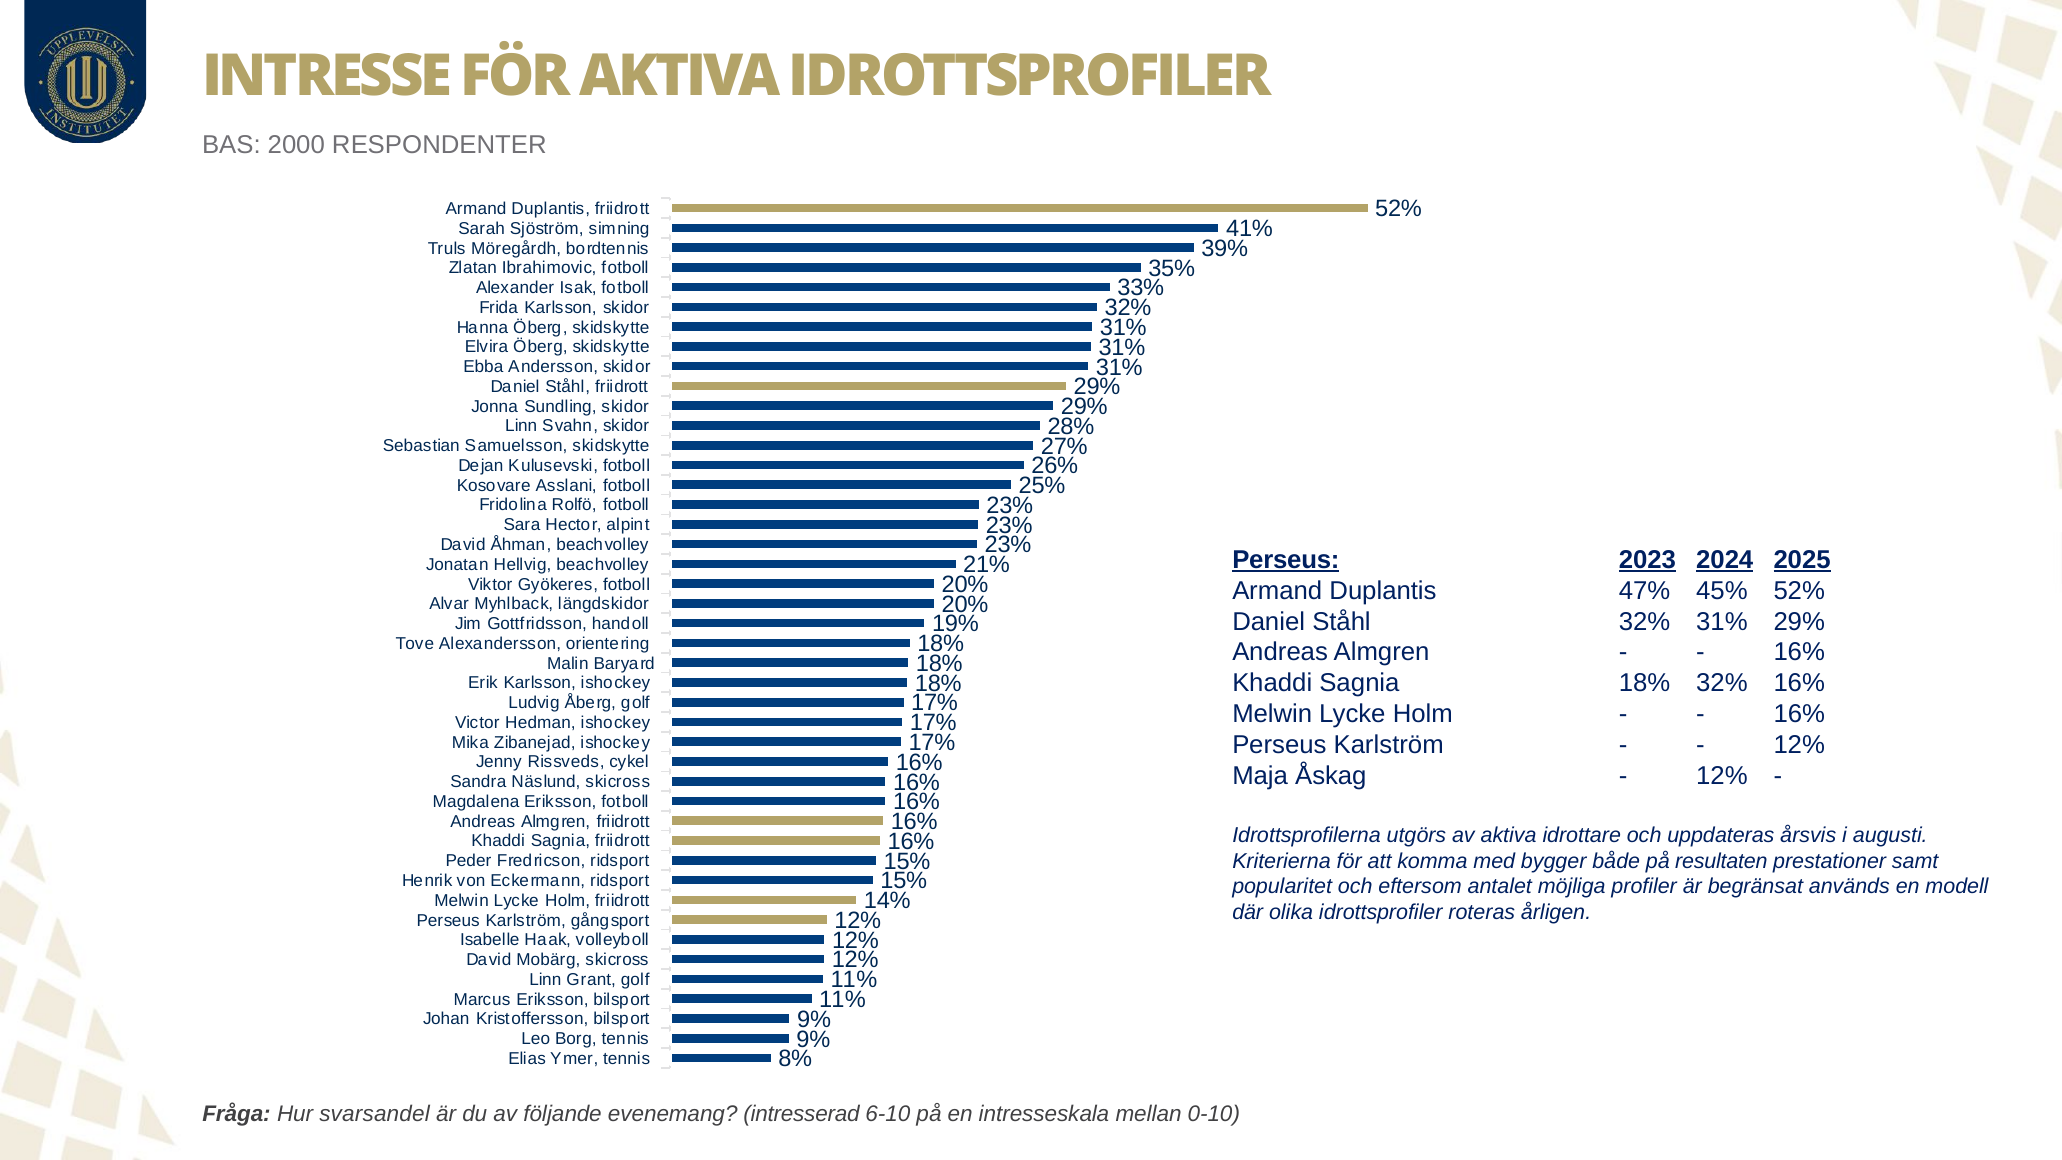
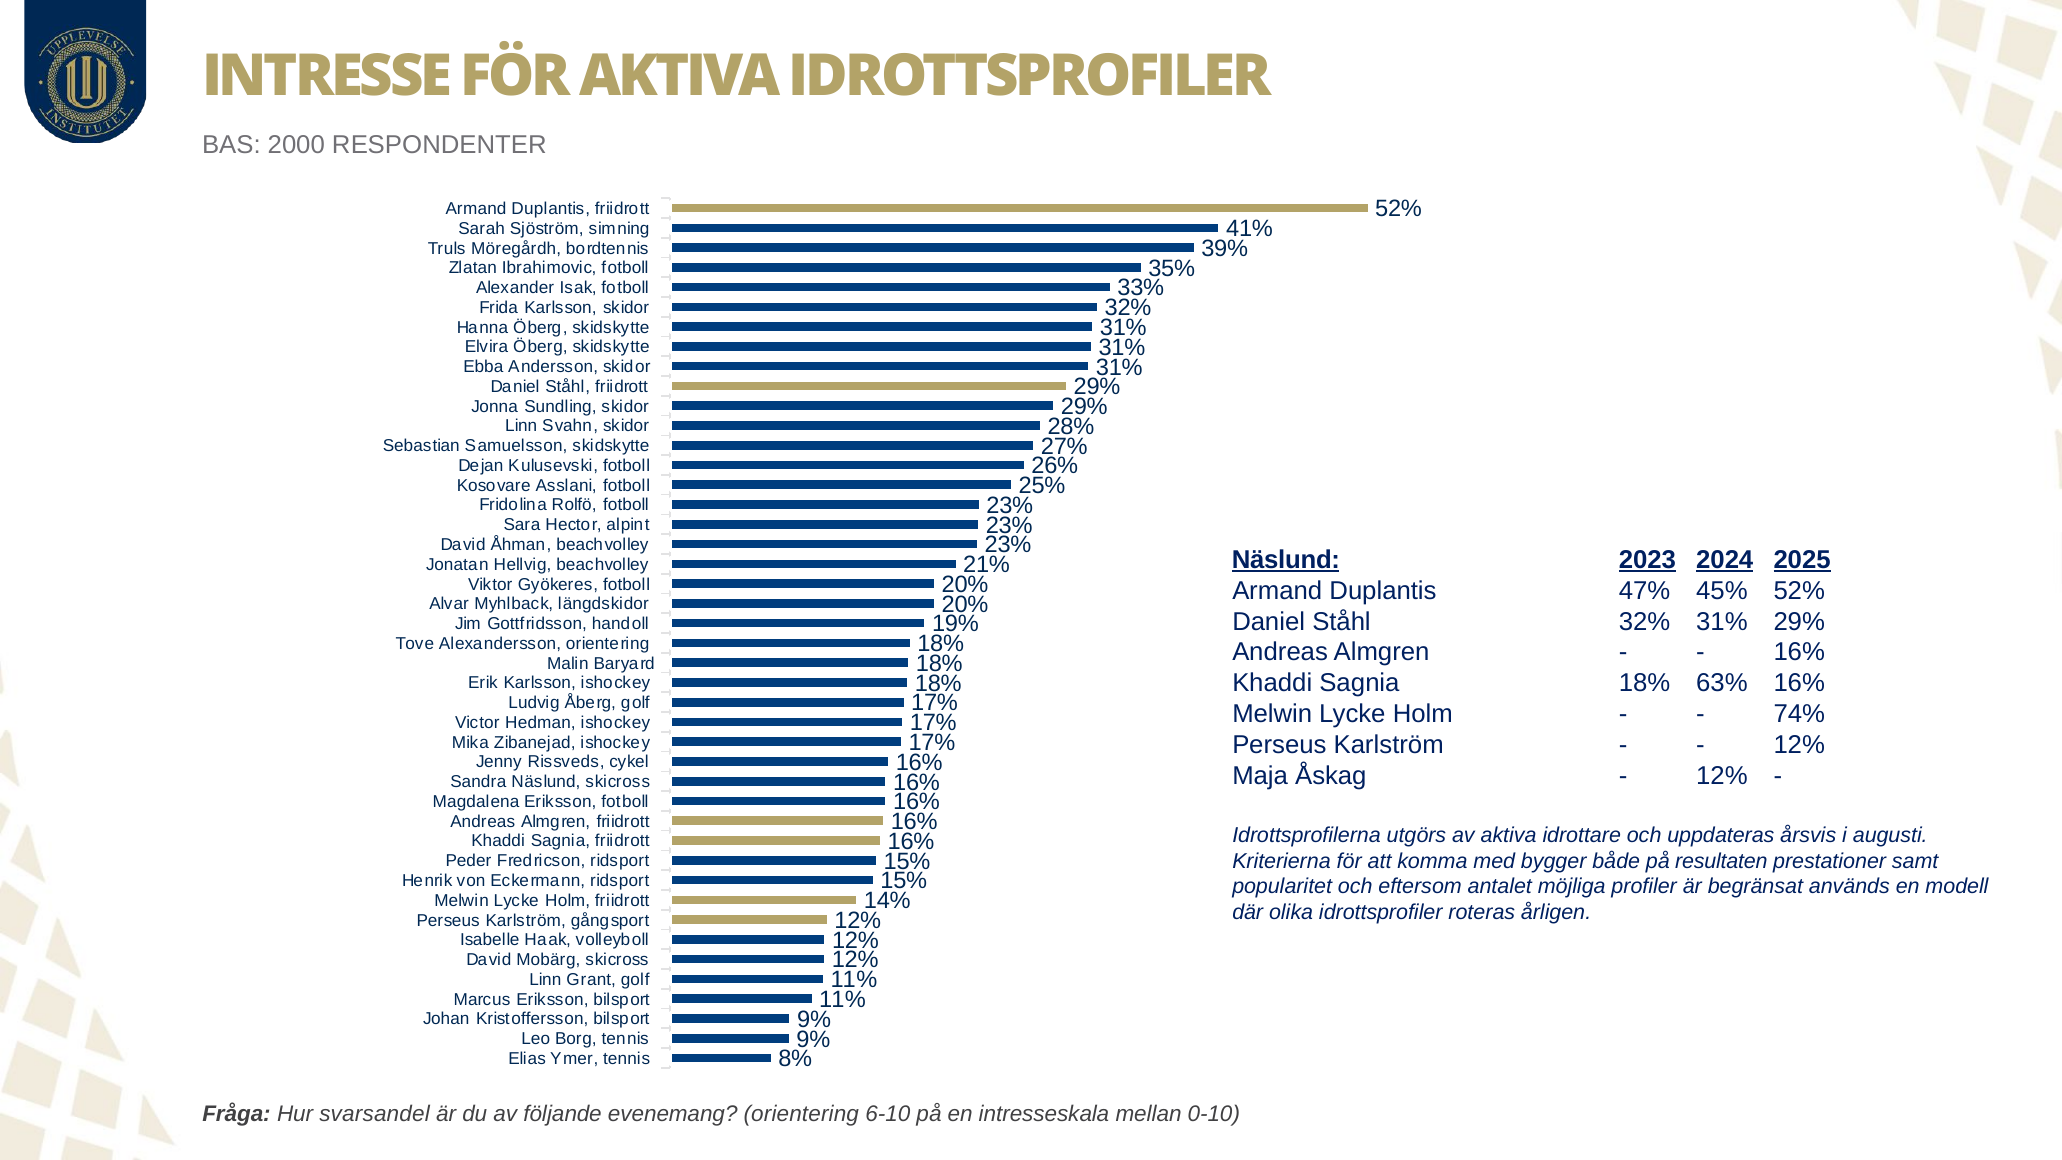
Perseus: Perseus -> Näslund (1286, 560)
18% 32%: 32% -> 63% (1722, 683)
16%: 16% -> 74% (1799, 714)
evenemang intresserad: intresserad -> orientering (801, 1114)
